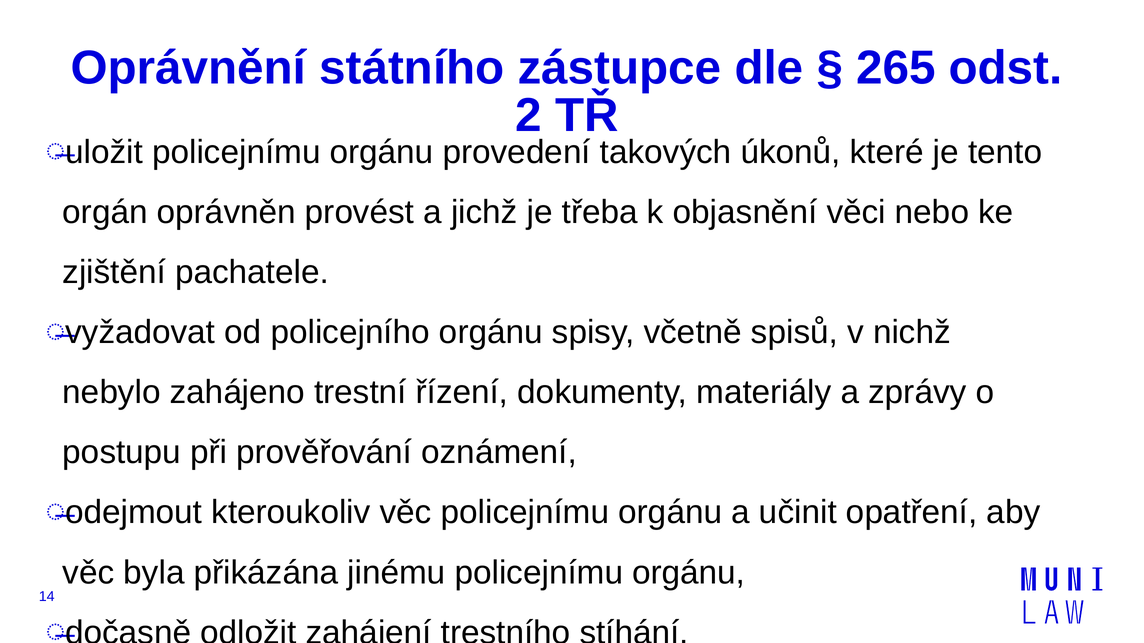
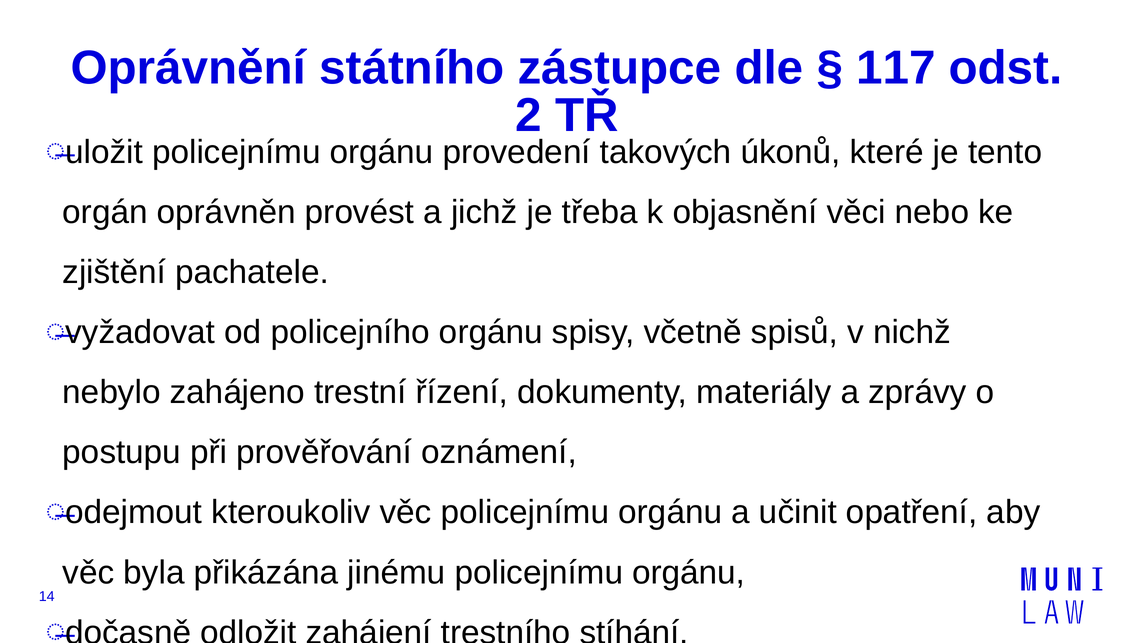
265: 265 -> 117 (896, 68)
